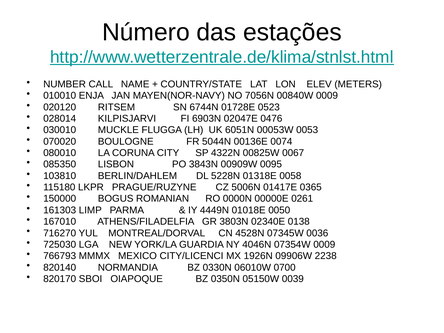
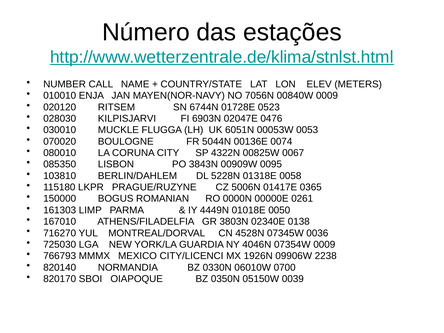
028014: 028014 -> 028030 (60, 119)
